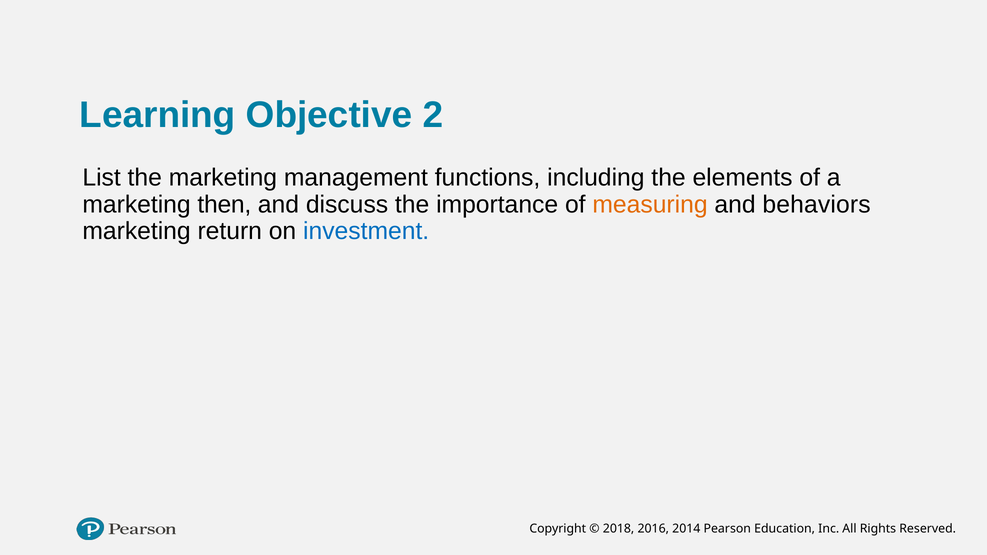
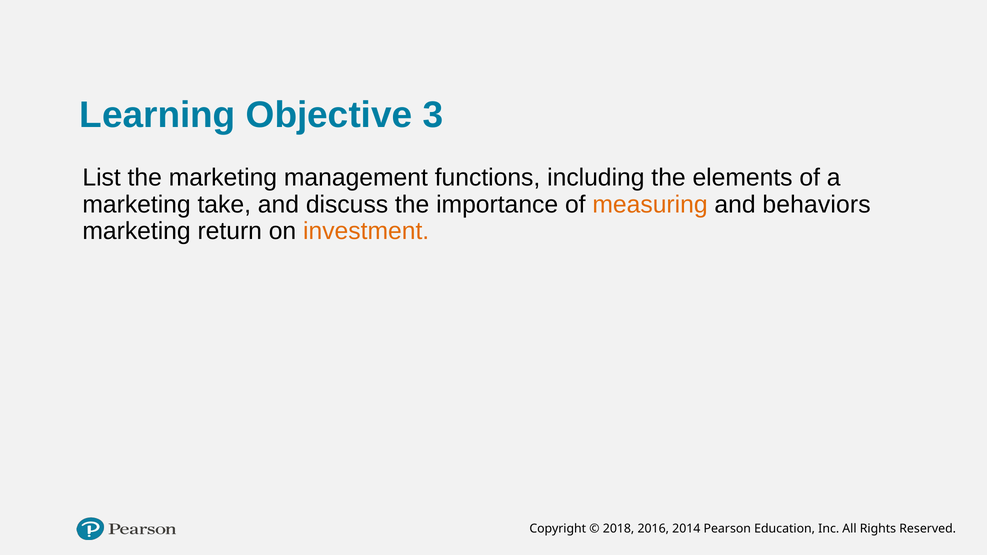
2: 2 -> 3 (433, 115)
then: then -> take (224, 205)
investment colour: blue -> orange (366, 231)
